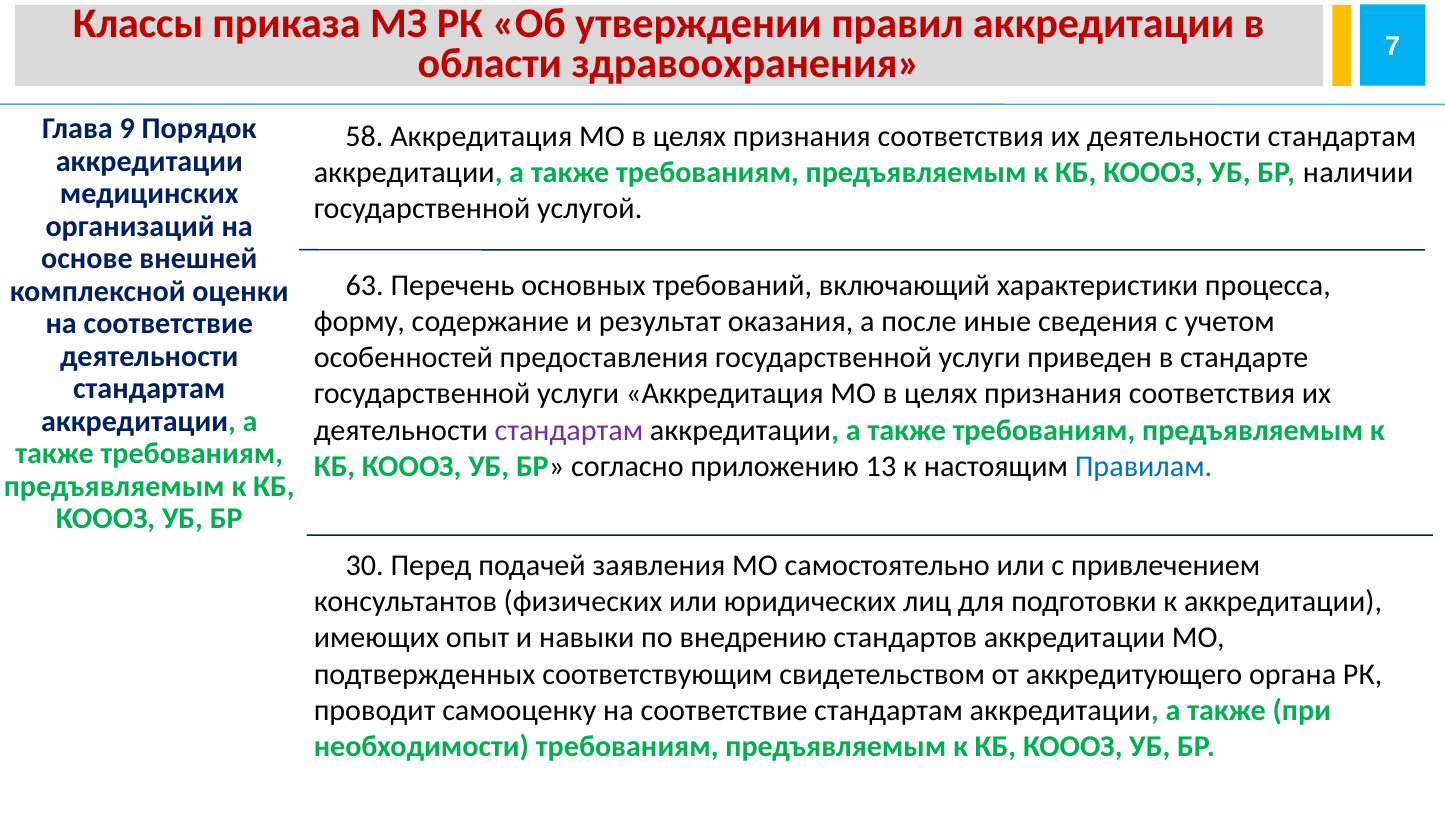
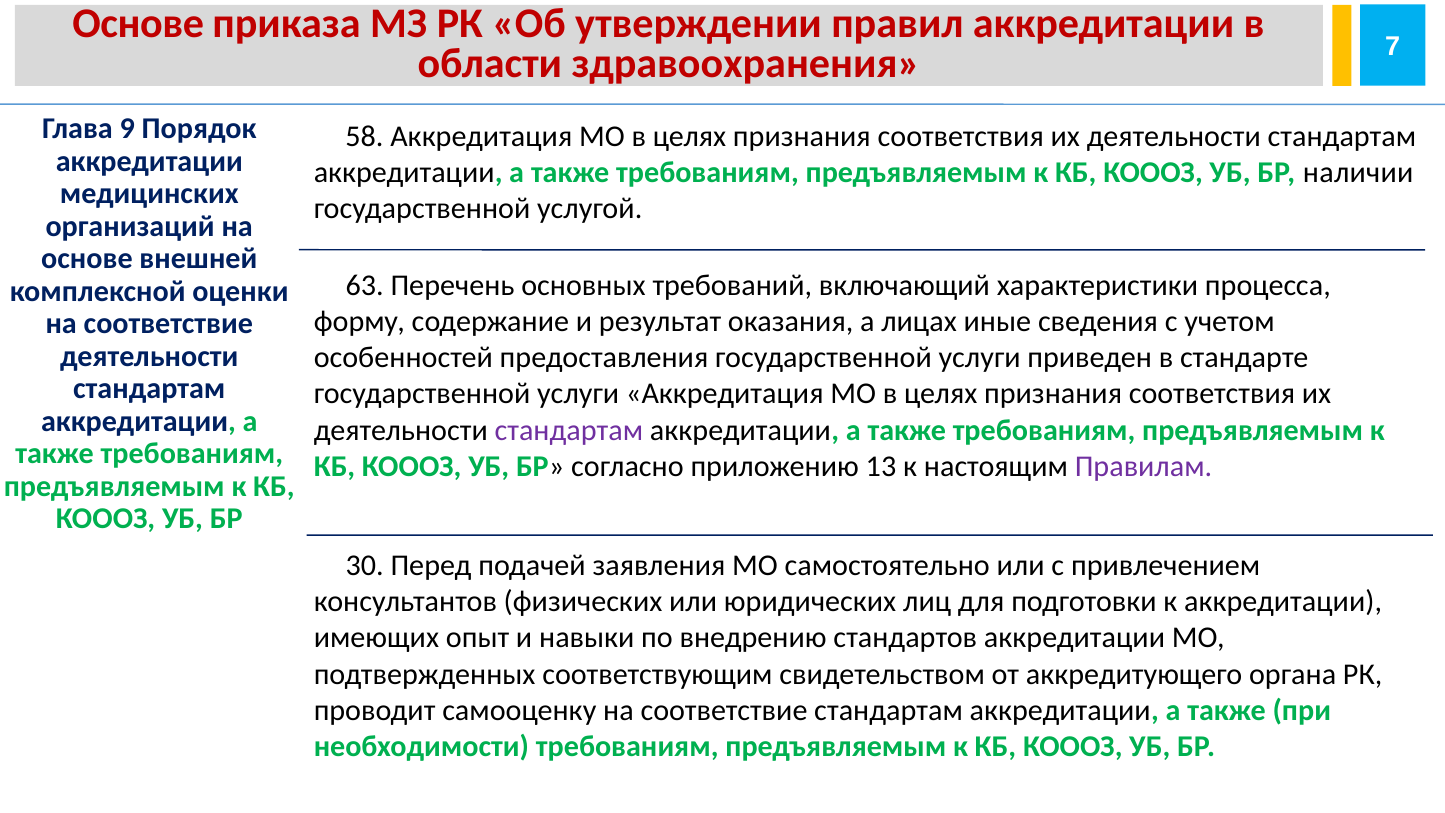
Классы: Классы -> Основе (138, 23)
после: после -> лицах (919, 322)
Правилам colour: blue -> purple (1144, 466)
